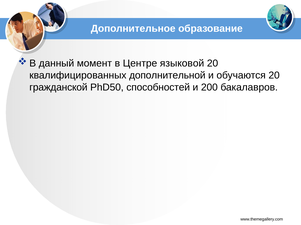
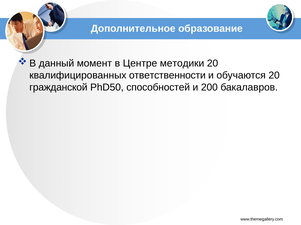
языковой: языковой -> методики (182, 63)
дополнительной: дополнительной -> ответственности (167, 75)
